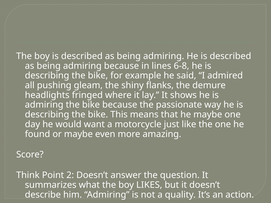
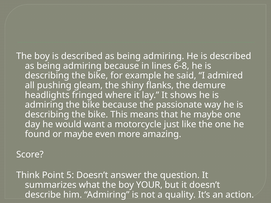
2: 2 -> 5 (70, 175)
LIKES: LIKES -> YOUR (149, 185)
